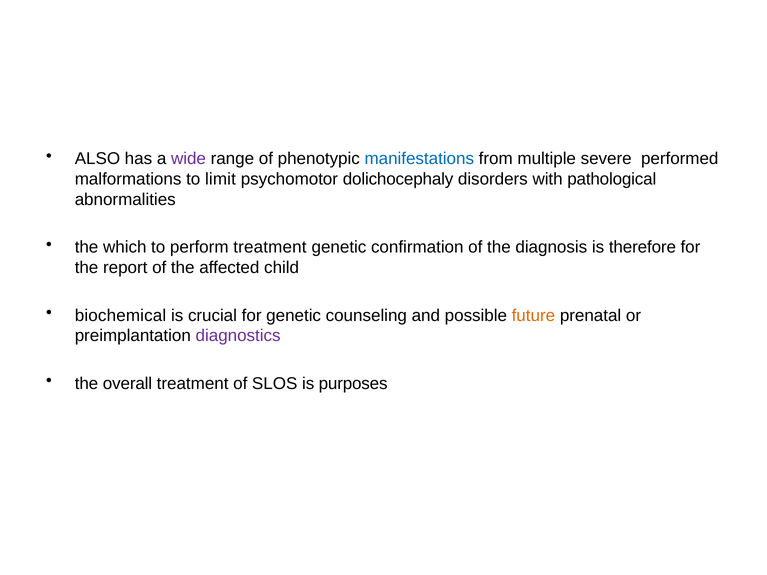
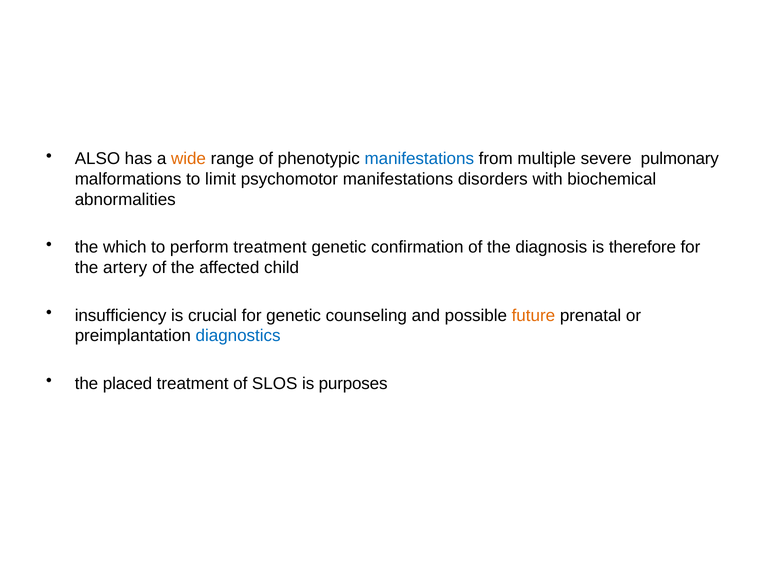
wide colour: purple -> orange (189, 159)
performed: performed -> pulmonary (680, 159)
psychomotor dolichocephaly: dolichocephaly -> manifestations (398, 179)
pathological: pathological -> biochemical (612, 179)
report: report -> artery (125, 268)
biochemical: biochemical -> insufficiency (121, 316)
diagnostics colour: purple -> blue (238, 336)
overall: overall -> placed (128, 384)
